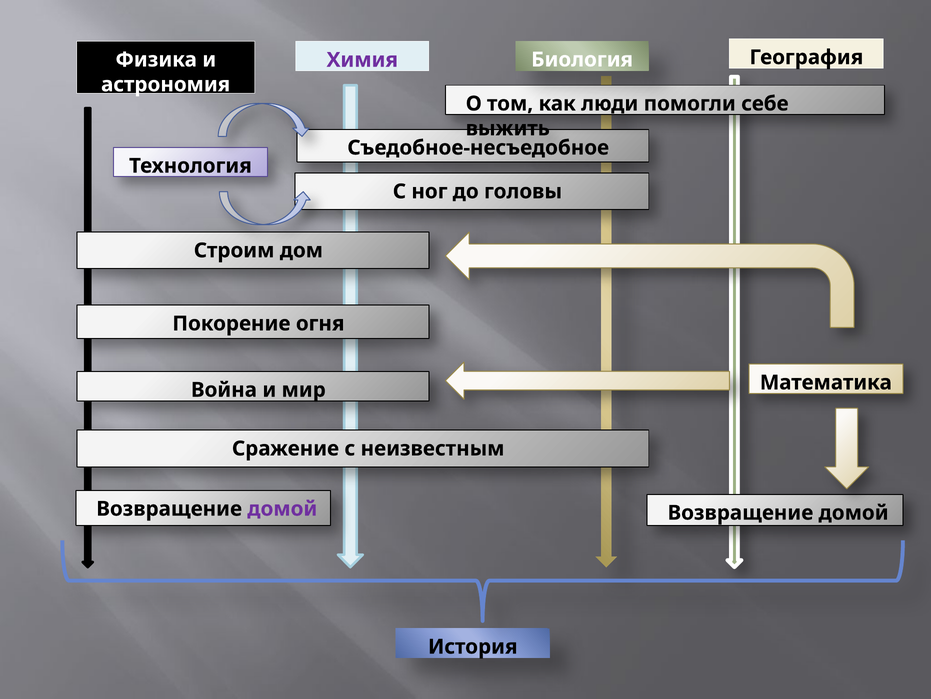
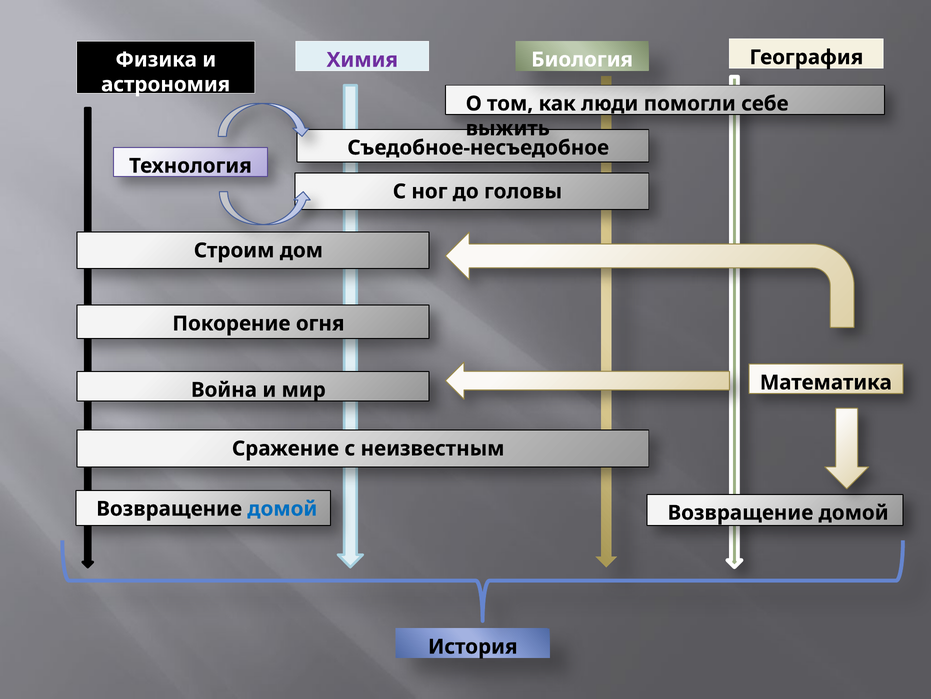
домой colour: purple -> blue (282, 508)
